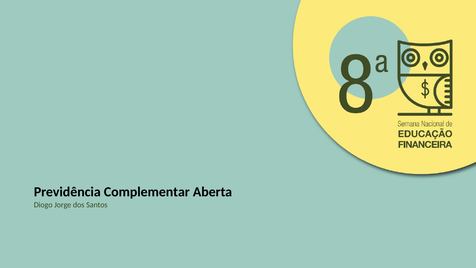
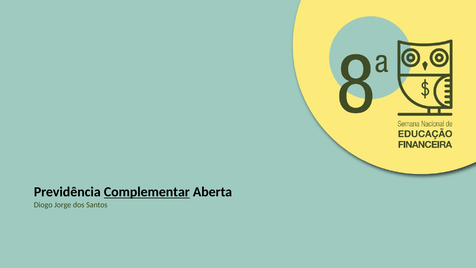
Complementar underline: none -> present (147, 192)
